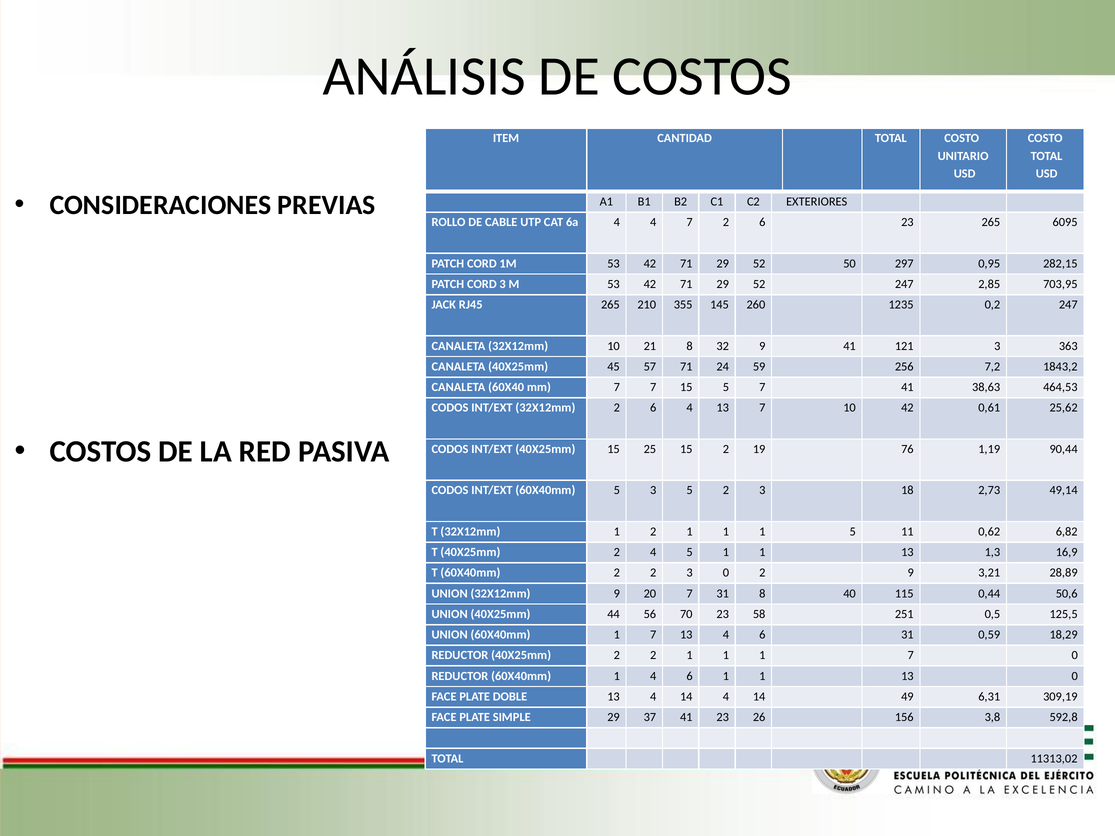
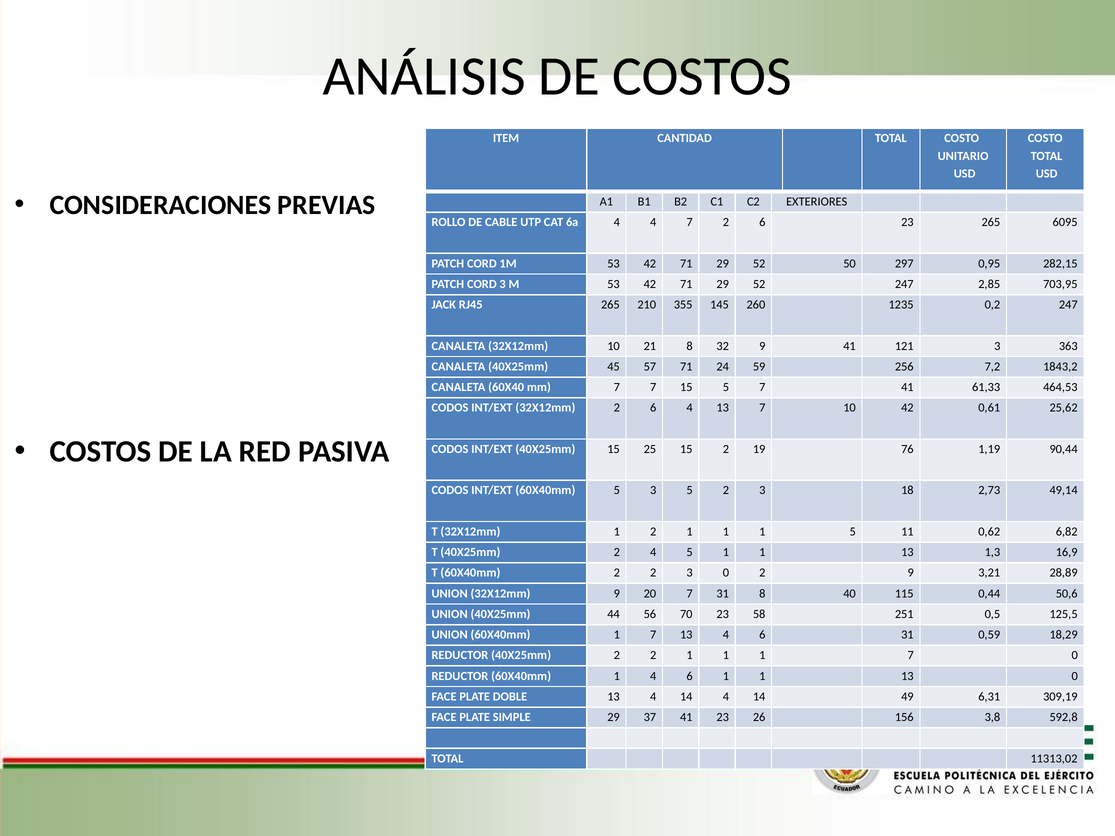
38,63: 38,63 -> 61,33 (986, 387)
